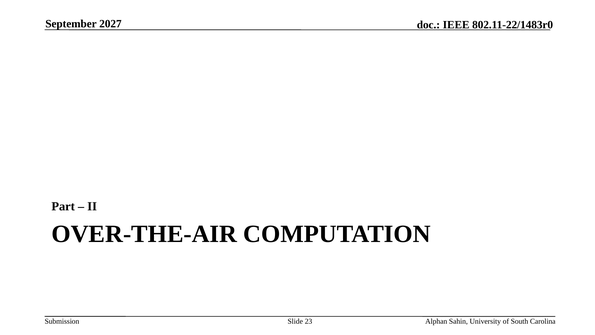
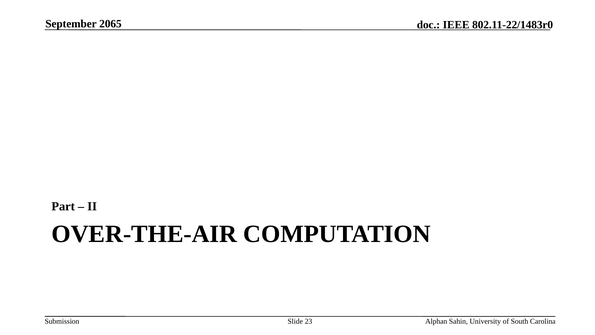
2027: 2027 -> 2065 (110, 24)
